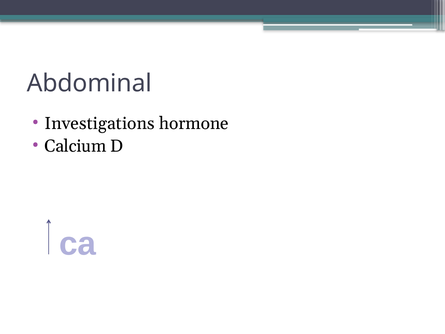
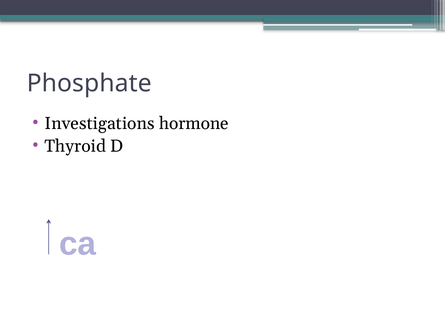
Abdominal: Abdominal -> Phosphate (89, 83)
Calcium: Calcium -> Thyroid (75, 146)
